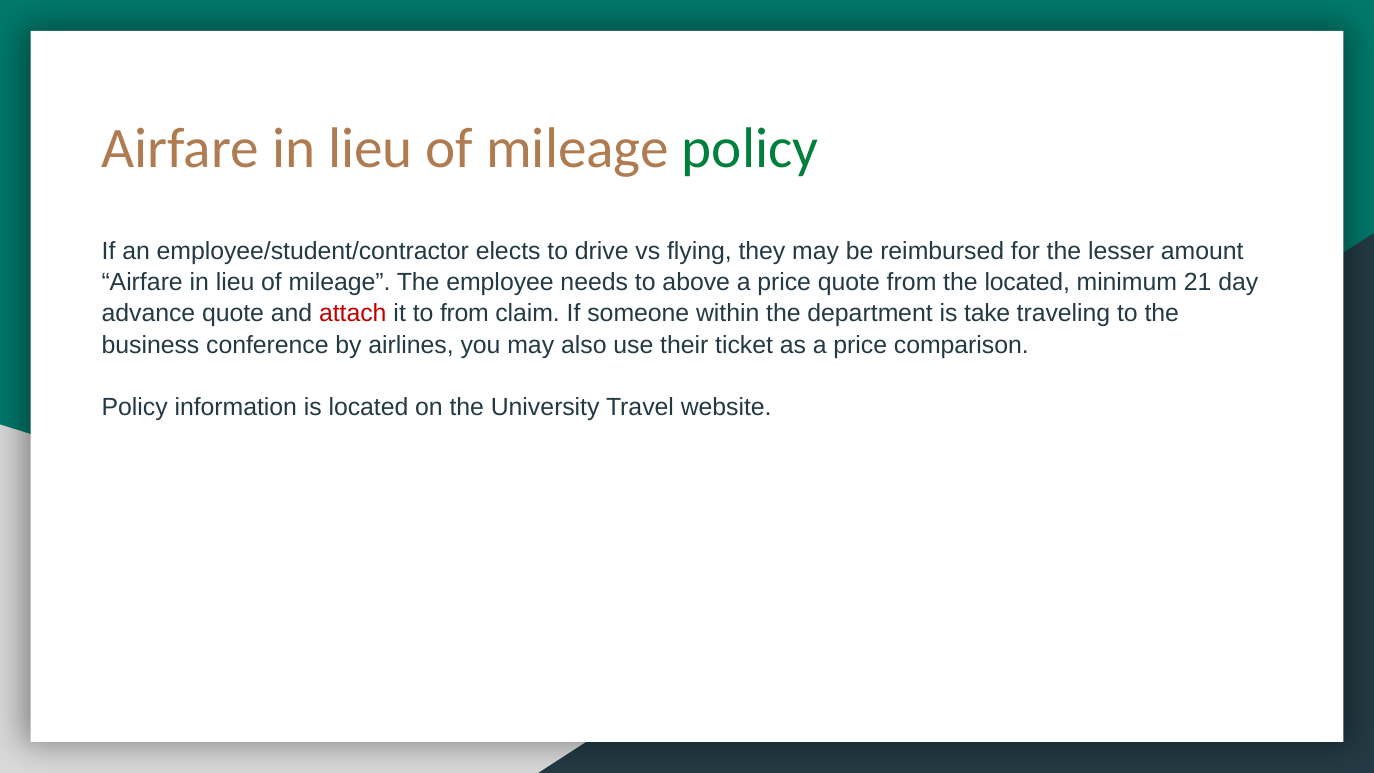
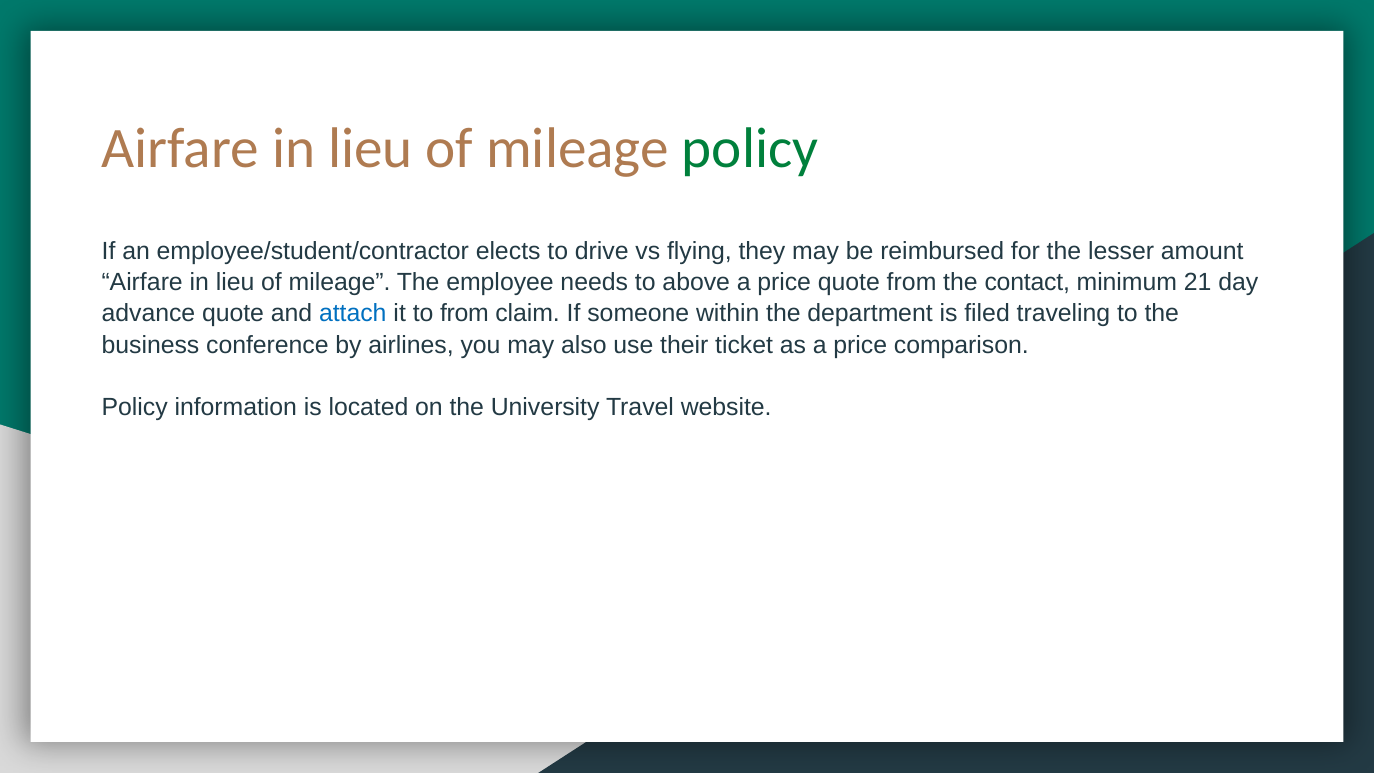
the located: located -> contact (1027, 282)
attach colour: red -> blue (353, 314)
take: take -> filed (987, 314)
